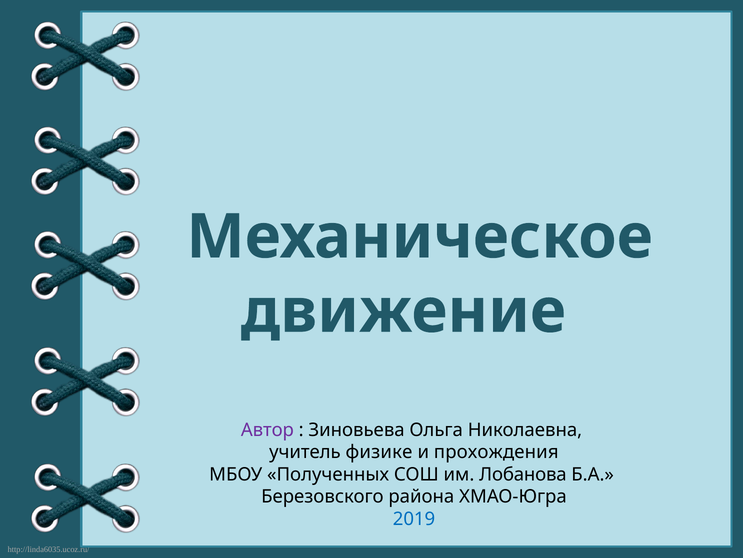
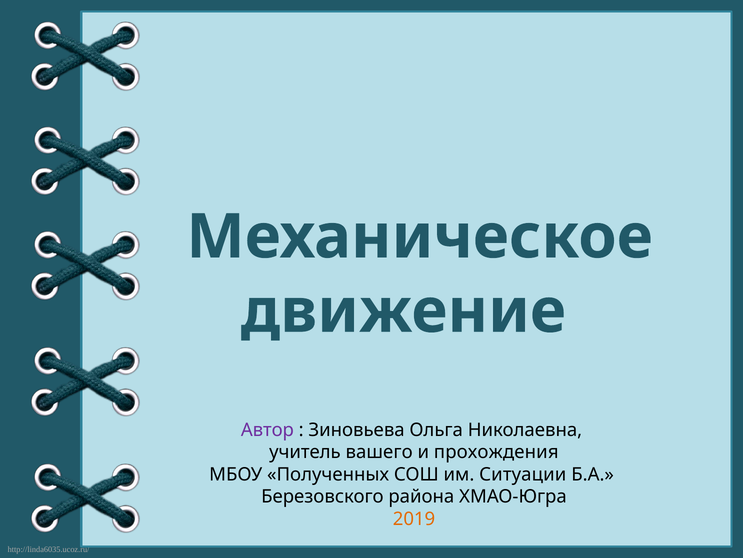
физике: физике -> вашего (379, 452)
Лобанова: Лобанова -> Ситуации (523, 474)
2019 colour: blue -> orange (414, 518)
